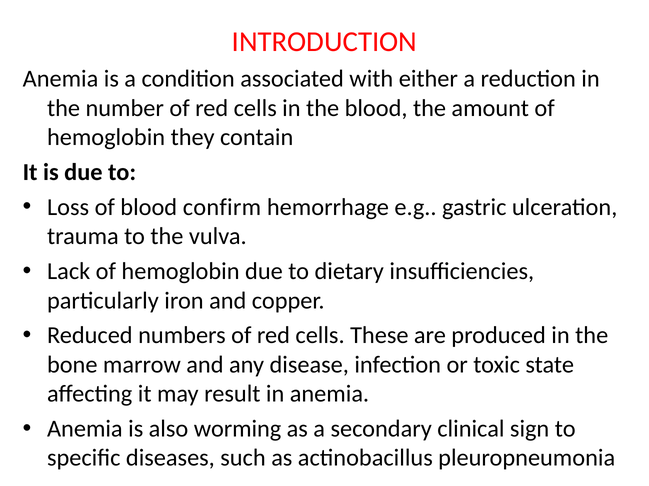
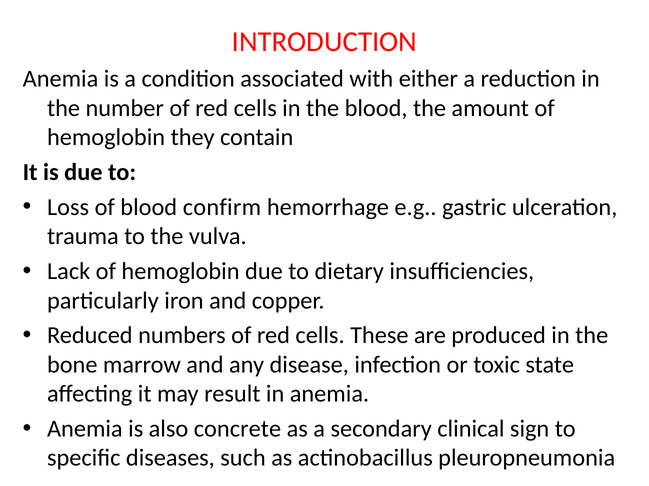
worming: worming -> concrete (237, 429)
